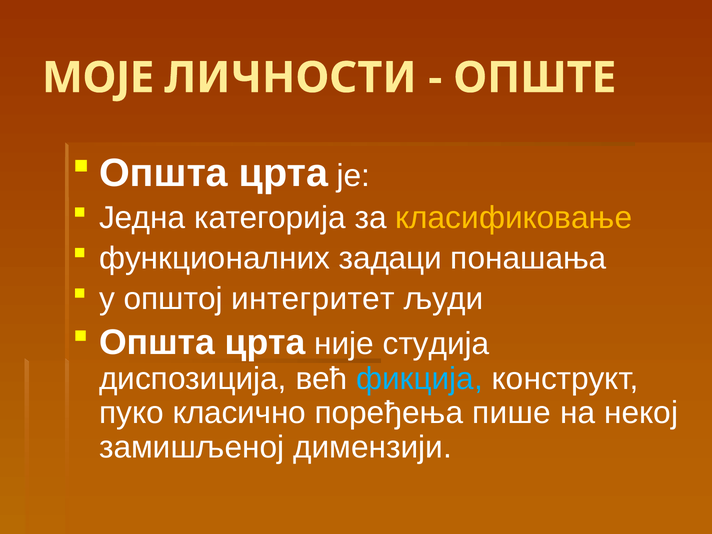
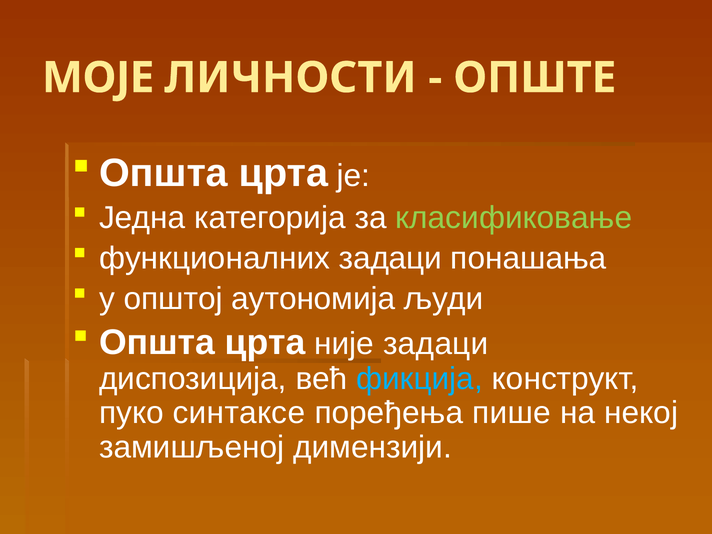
класификовање colour: yellow -> light green (514, 218)
интегритет: интегритет -> аутономија (313, 299)
није студија: студија -> задаци (436, 344)
класично: класично -> синтаксе (239, 413)
